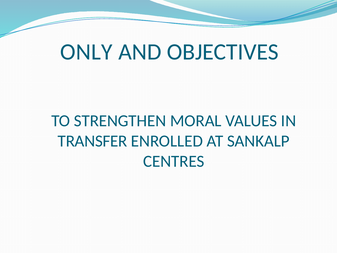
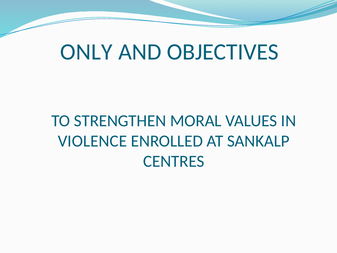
TRANSFER: TRANSFER -> VIOLENCE (92, 141)
